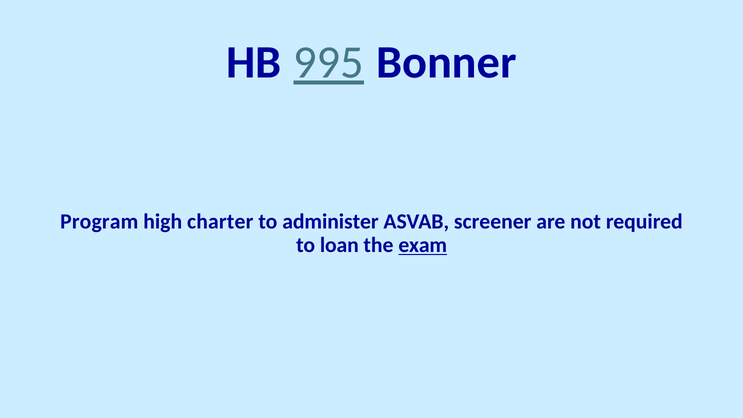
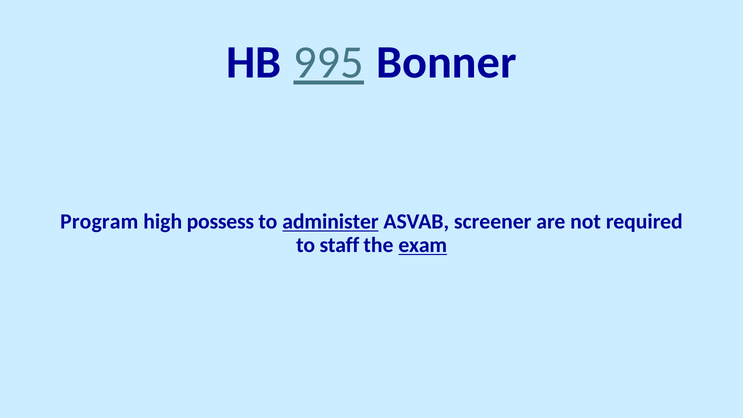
charter: charter -> possess (220, 222)
administer underline: none -> present (330, 222)
loan: loan -> staff (339, 245)
